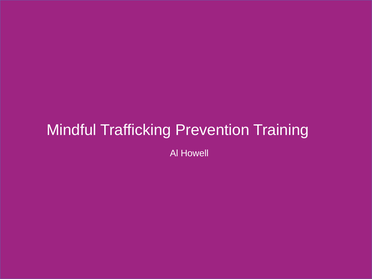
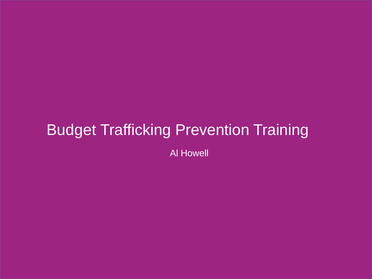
Mindful: Mindful -> Budget (71, 130)
